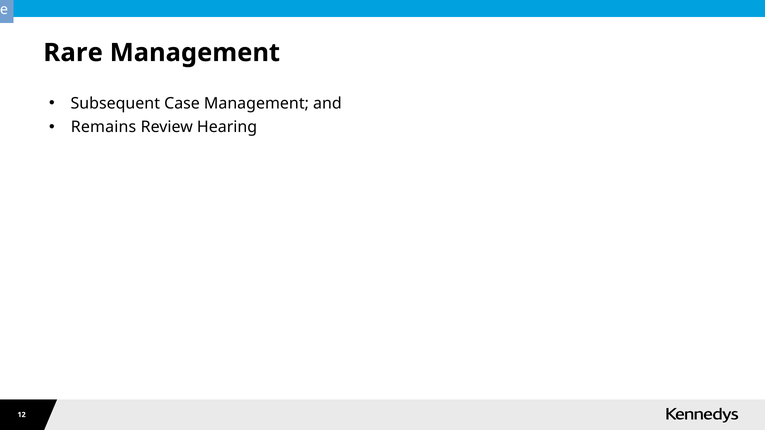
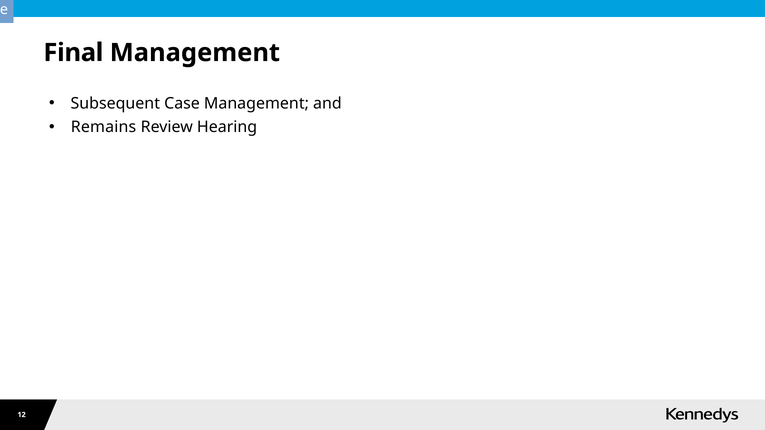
Rare: Rare -> Final (73, 53)
